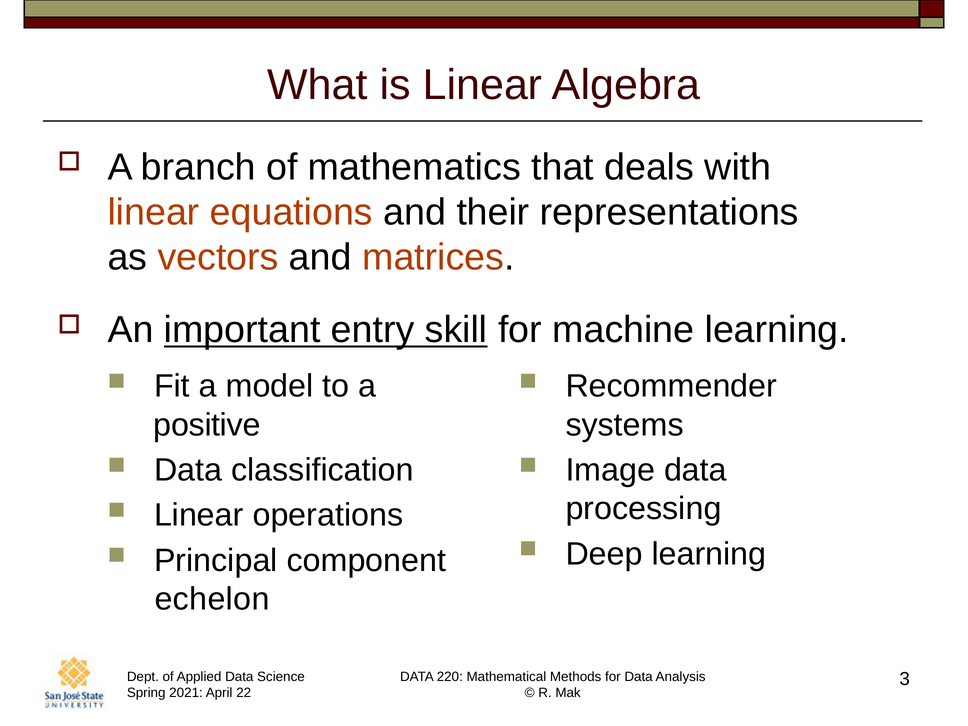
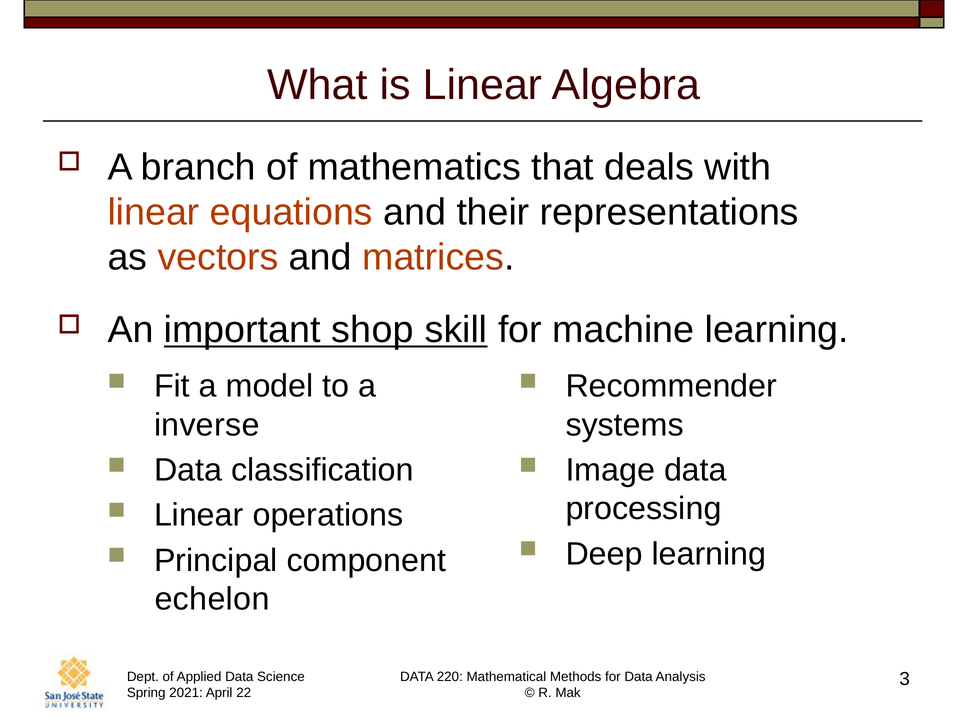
entry: entry -> shop (372, 330)
positive: positive -> inverse (207, 425)
